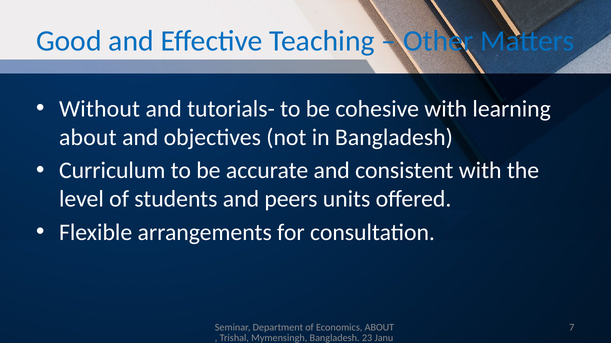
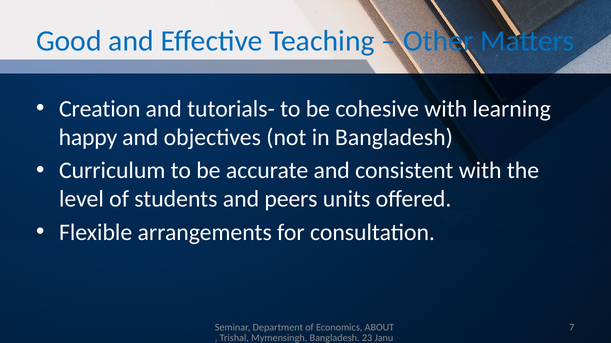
Without: Without -> Creation (100, 109)
about: about -> happy (88, 138)
